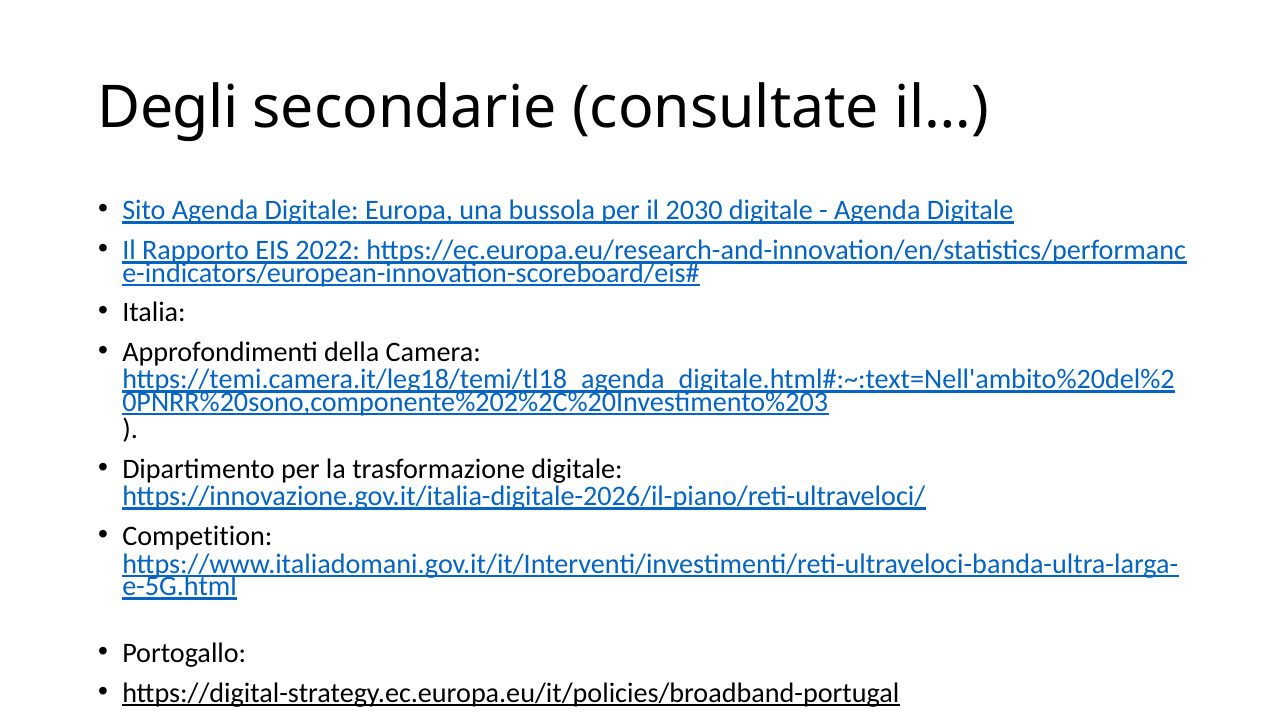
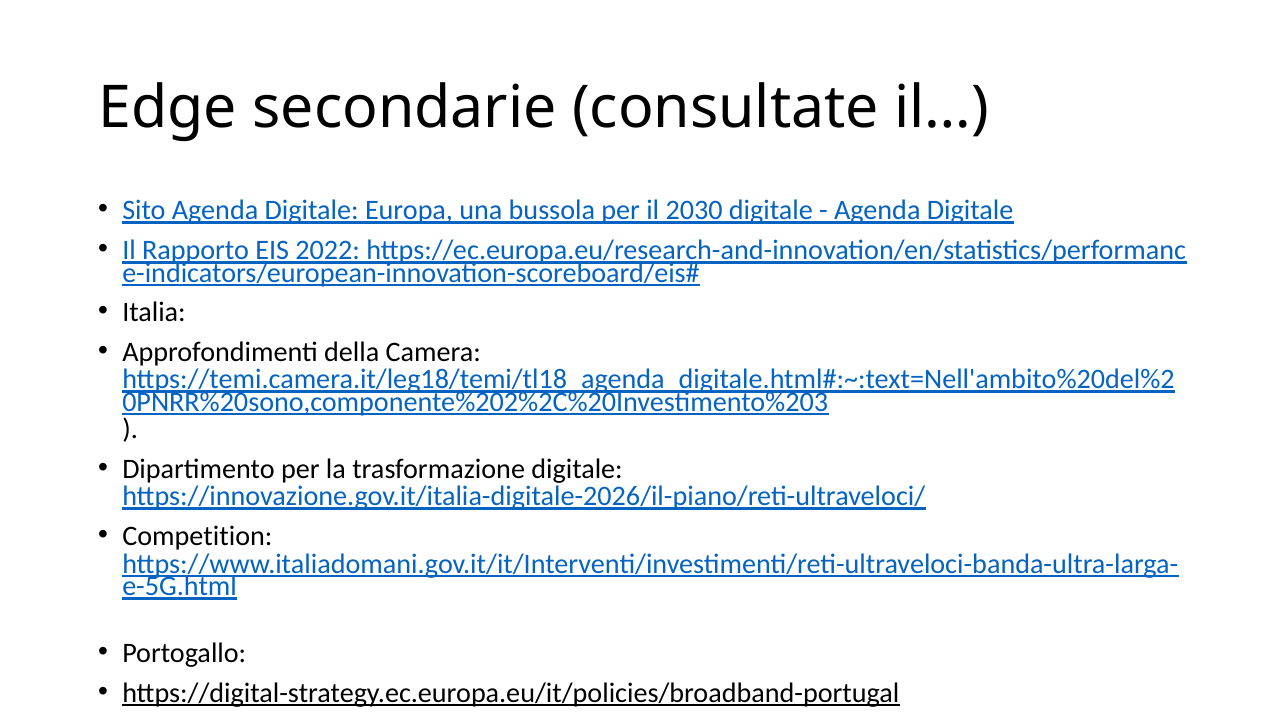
Degli: Degli -> Edge (168, 108)
